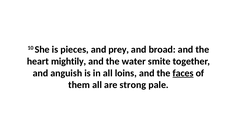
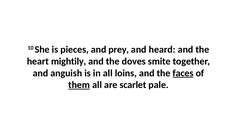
broad: broad -> heard (162, 50)
water: water -> doves (134, 61)
them underline: none -> present (79, 85)
strong: strong -> scarlet (133, 85)
